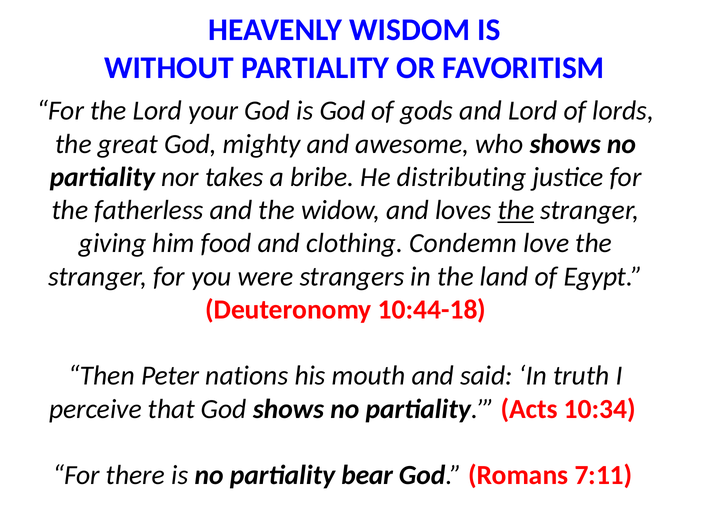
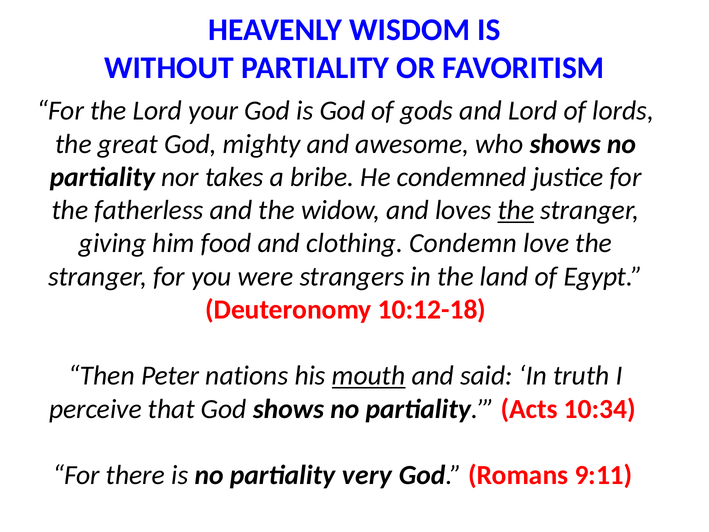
distributing: distributing -> condemned (462, 177)
10:44-18: 10:44-18 -> 10:12-18 (432, 309)
mouth underline: none -> present (369, 376)
bear: bear -> very (367, 475)
7:11: 7:11 -> 9:11 (604, 475)
